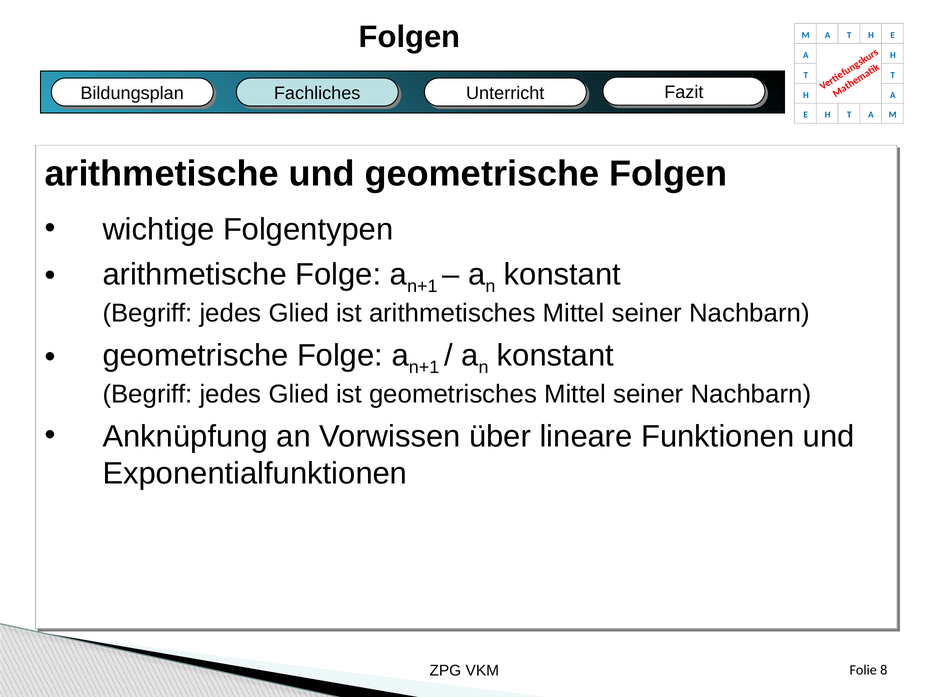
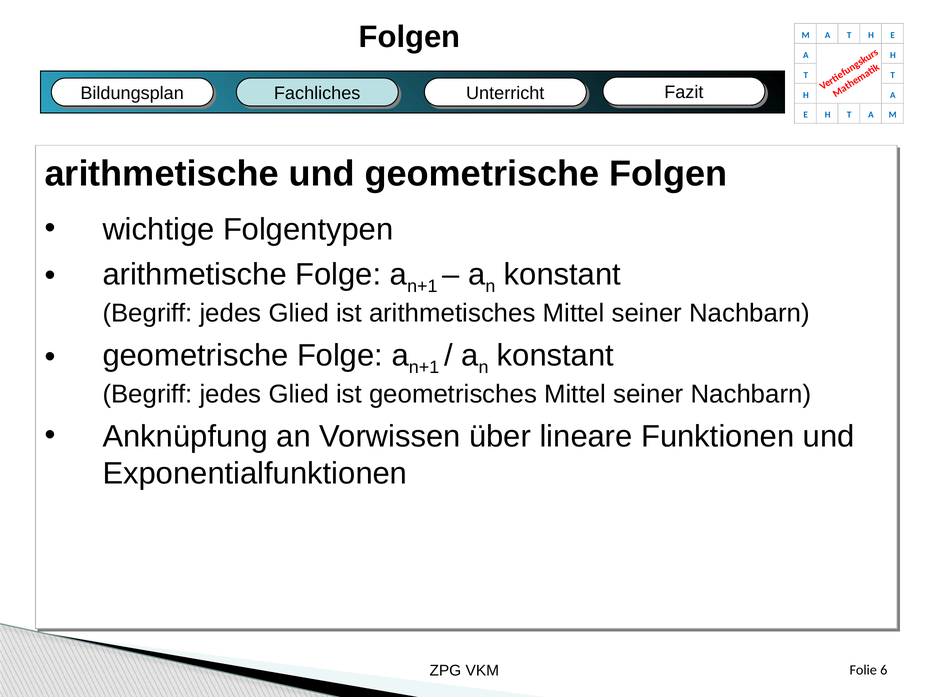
8: 8 -> 6 (884, 670)
